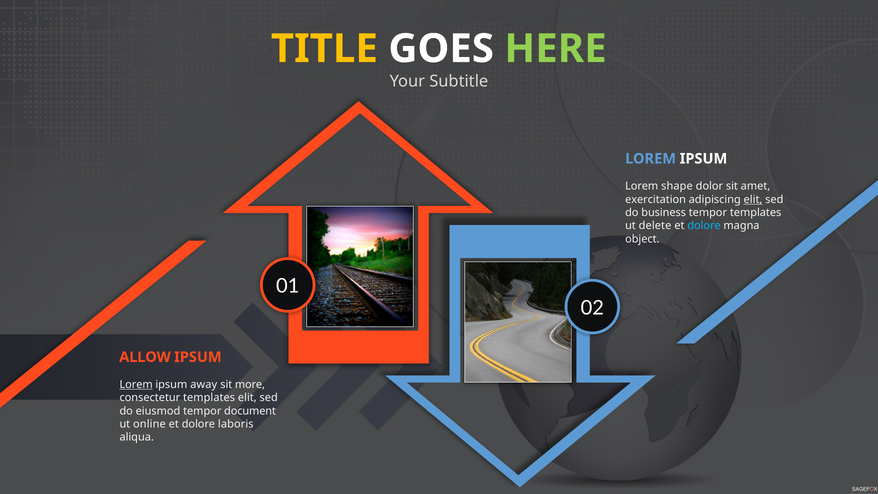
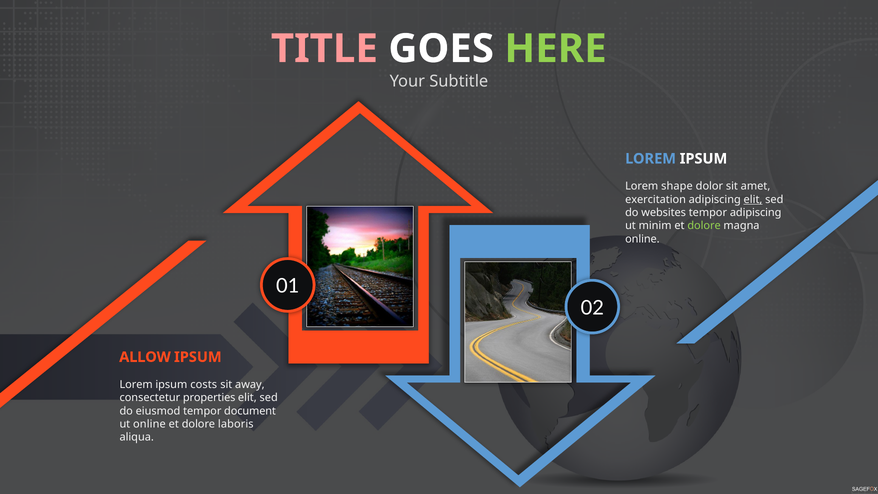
TITLE colour: yellow -> pink (324, 49)
business: business -> websites (664, 213)
tempor templates: templates -> adipiscing (756, 213)
delete: delete -> minim (655, 226)
dolore colour: light blue -> light green (704, 226)
object: object -> online (642, 239)
Lorem underline: present -> none (136, 384)
away: away -> costs (204, 384)
more: more -> away (250, 384)
consectetur templates: templates -> properties (209, 398)
